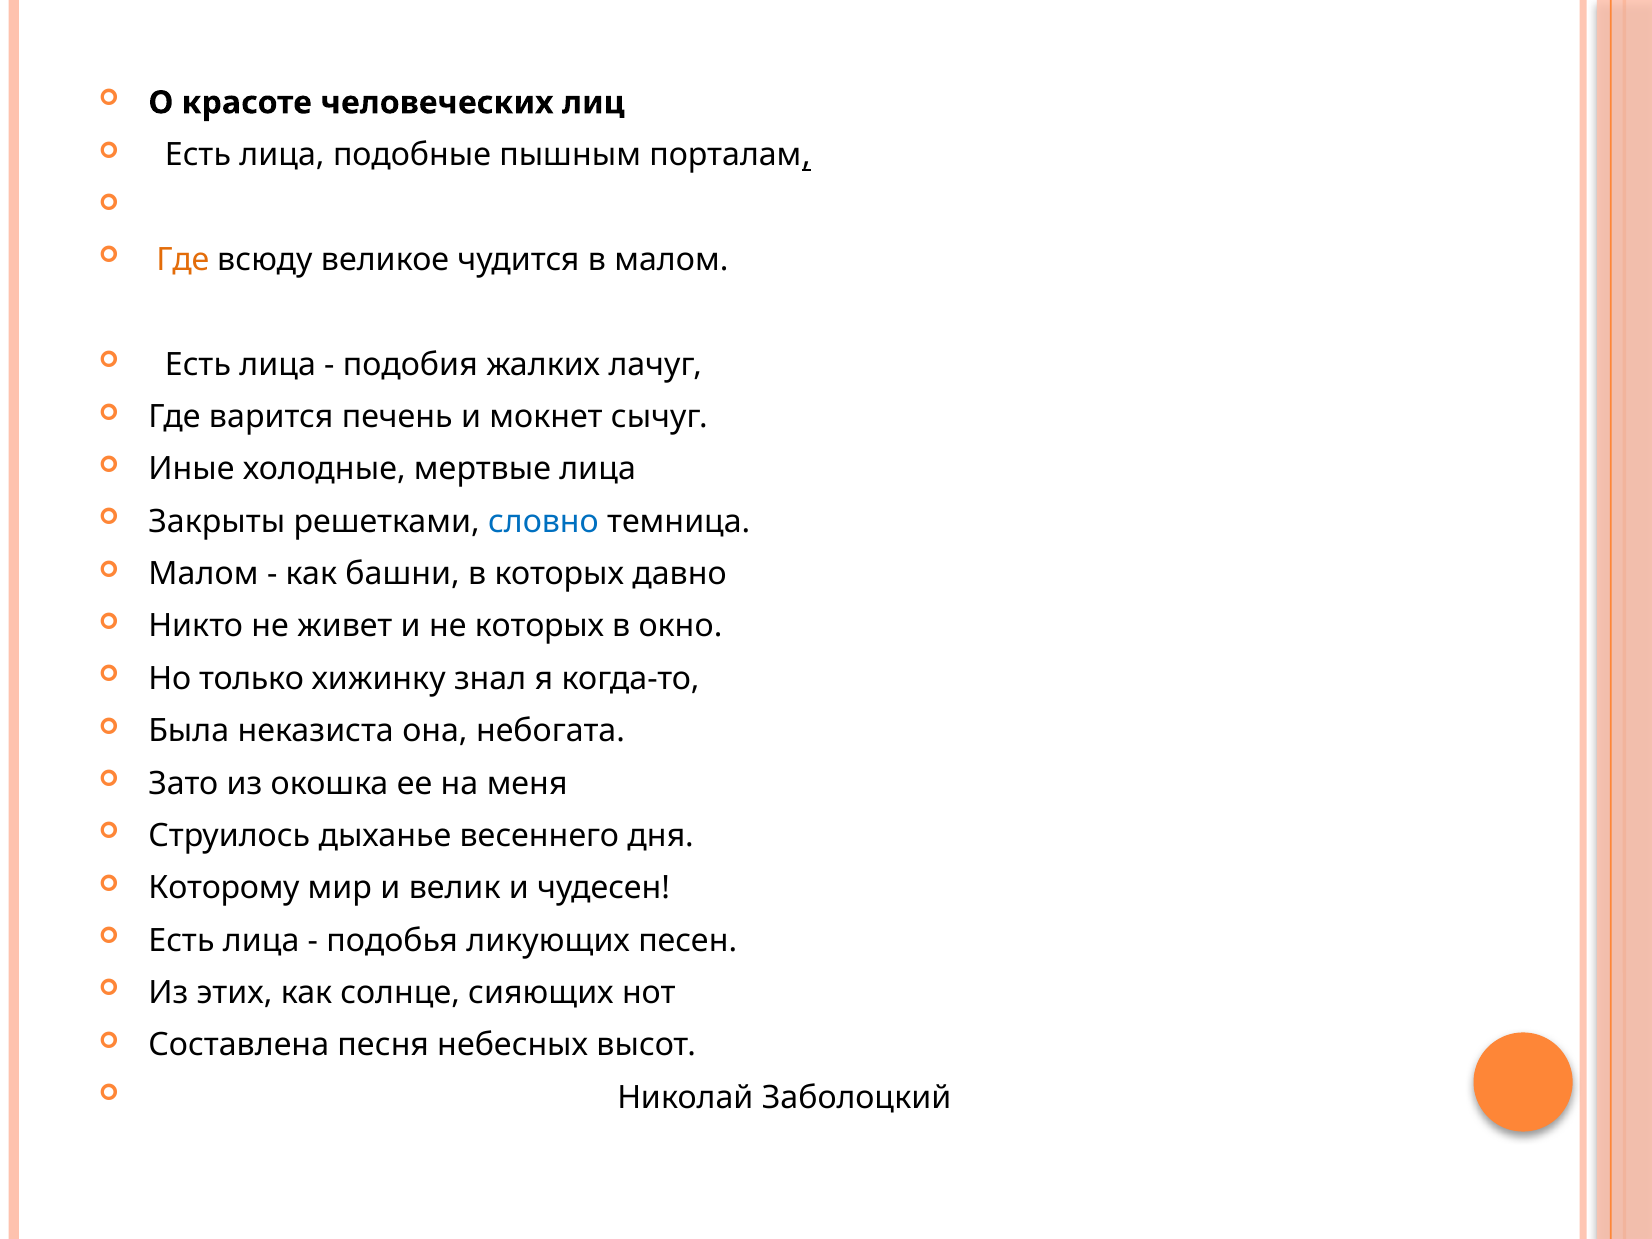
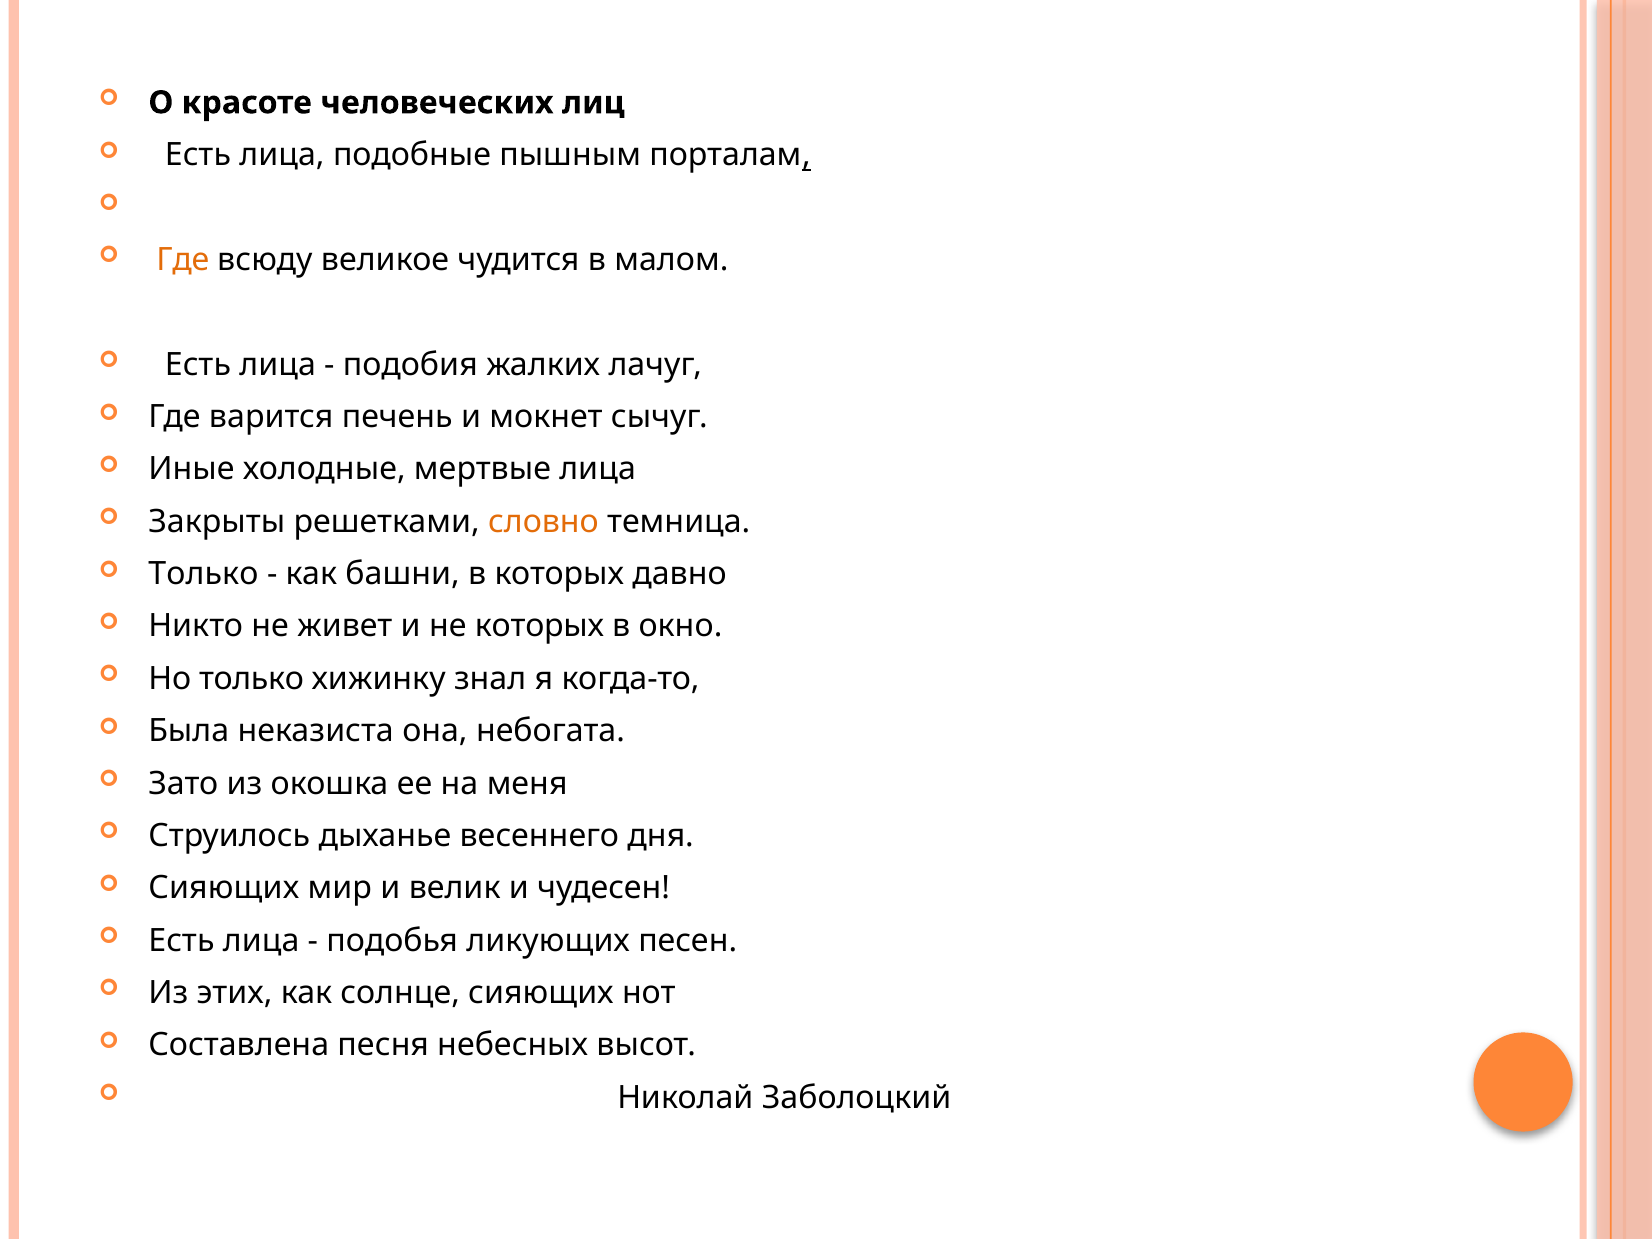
словно colour: blue -> orange (543, 522)
Малом: Малом -> Только (203, 574)
Которому: Которому -> Сияющих (224, 888)
